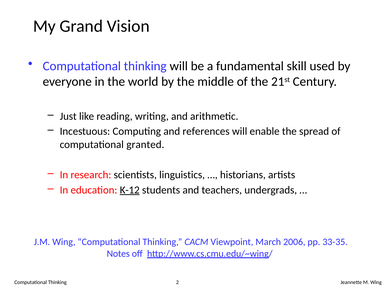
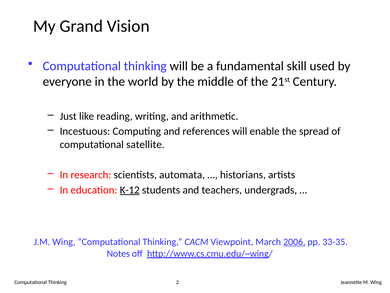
granted: granted -> satellite (145, 144)
linguistics: linguistics -> automata (182, 175)
2006 underline: none -> present (294, 241)
